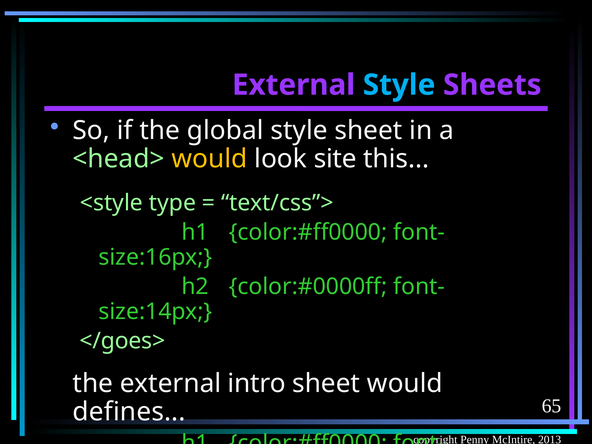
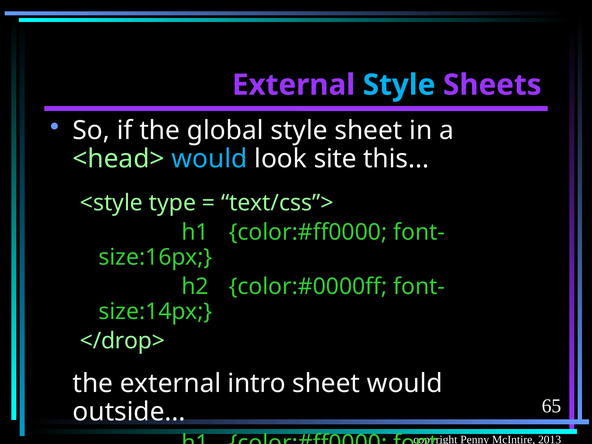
would colour: yellow -> light blue (210, 159)
</goes>: </goes> -> </drop> (122, 341)
defines: defines -> outside (129, 412)
